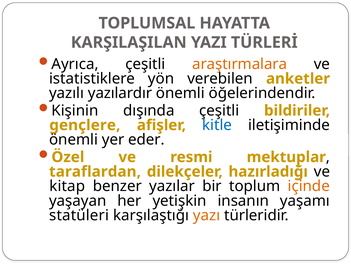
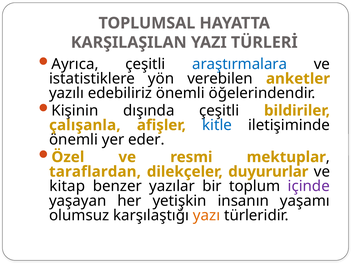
araştırmalara colour: orange -> blue (240, 64)
yazılardır: yazılardır -> edebiliriz (120, 93)
gençlere: gençlere -> çalışanla (85, 125)
hazırladığı: hazırladığı -> duyururlar (268, 171)
içinde colour: orange -> purple (309, 186)
statüleri: statüleri -> olumsuz (79, 215)
